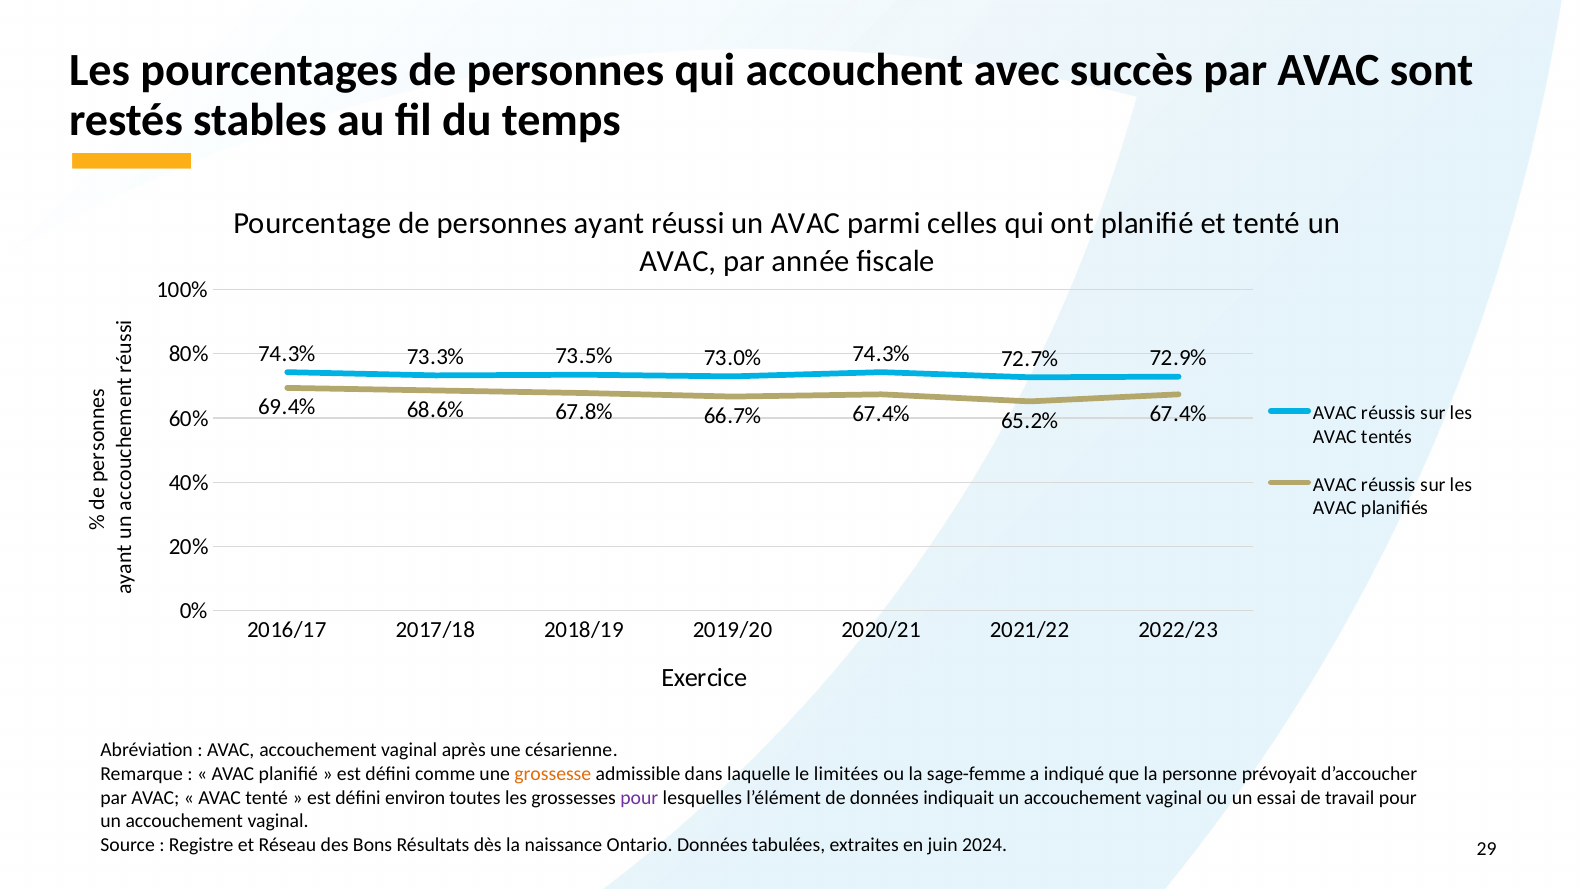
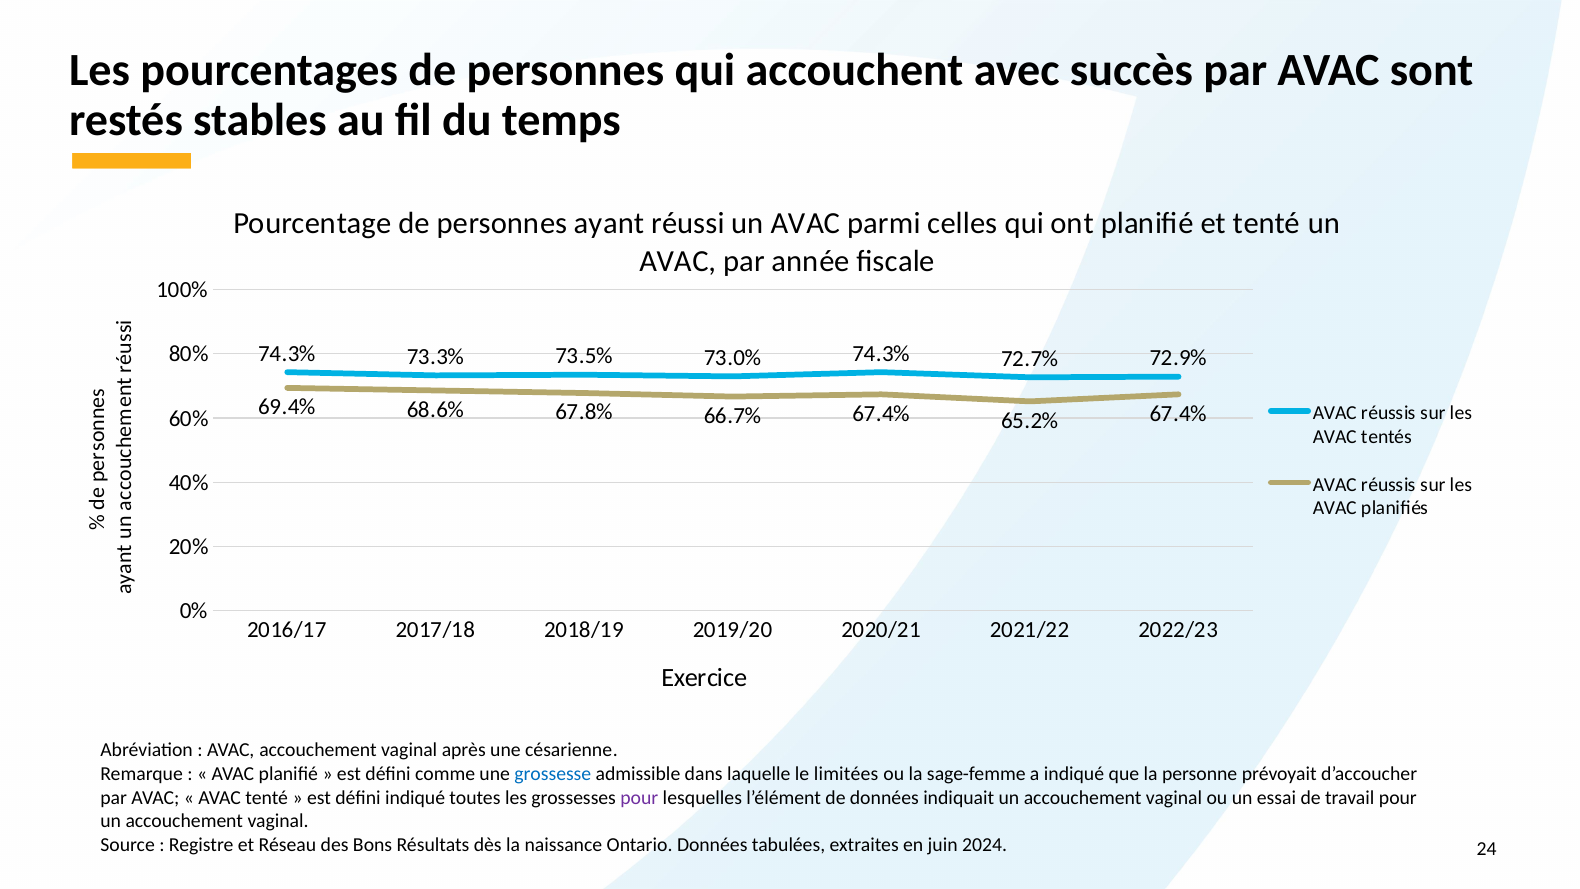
grossesse colour: orange -> blue (553, 774)
défini environ: environ -> indiqué (415, 797)
29: 29 -> 24 (1487, 849)
